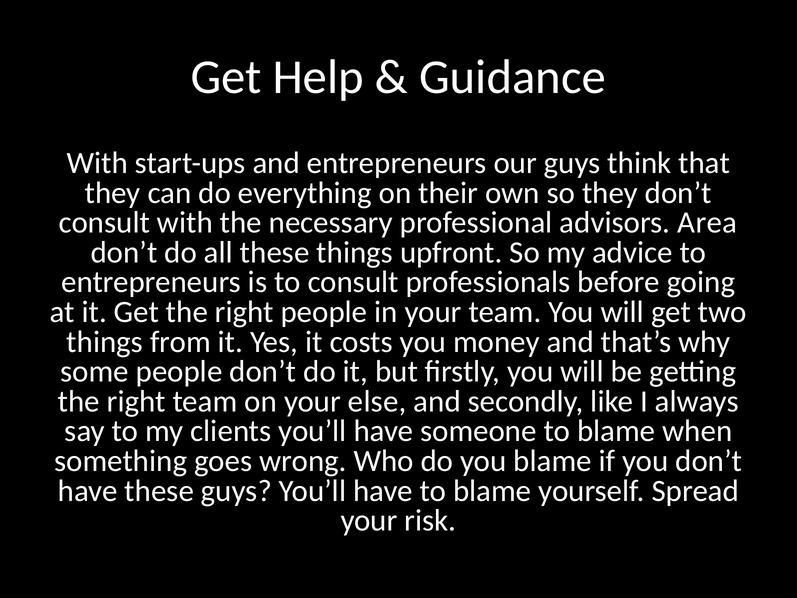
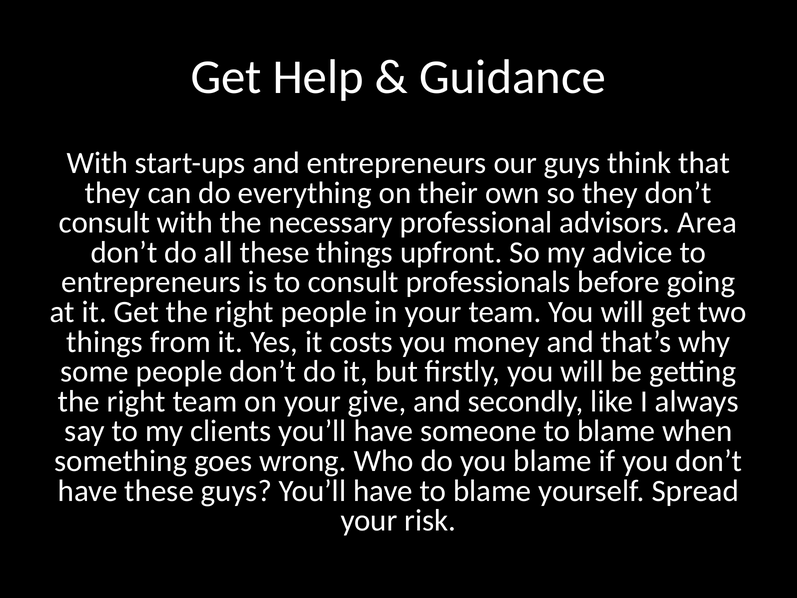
else: else -> give (377, 401)
